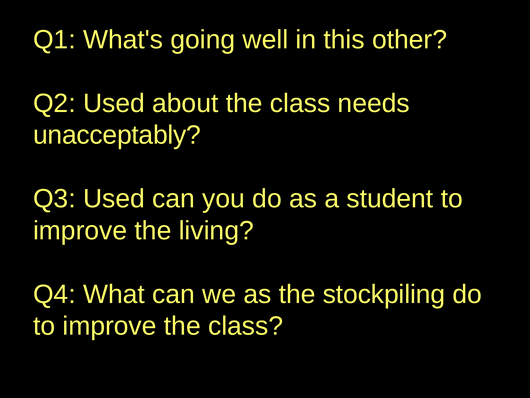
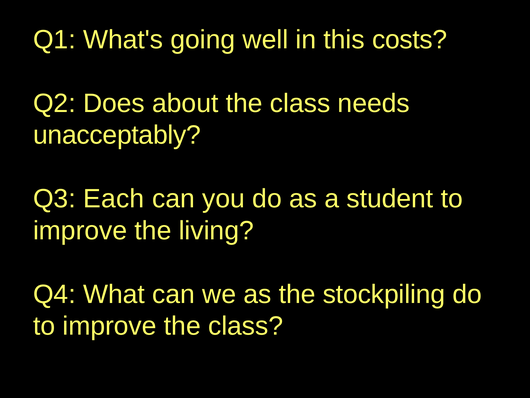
other: other -> costs (410, 40)
Q2 Used: Used -> Does (114, 103)
Q3 Used: Used -> Each (114, 199)
